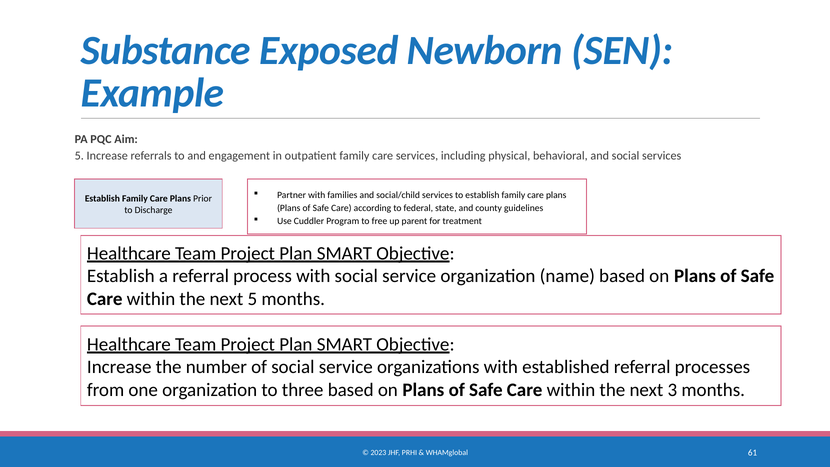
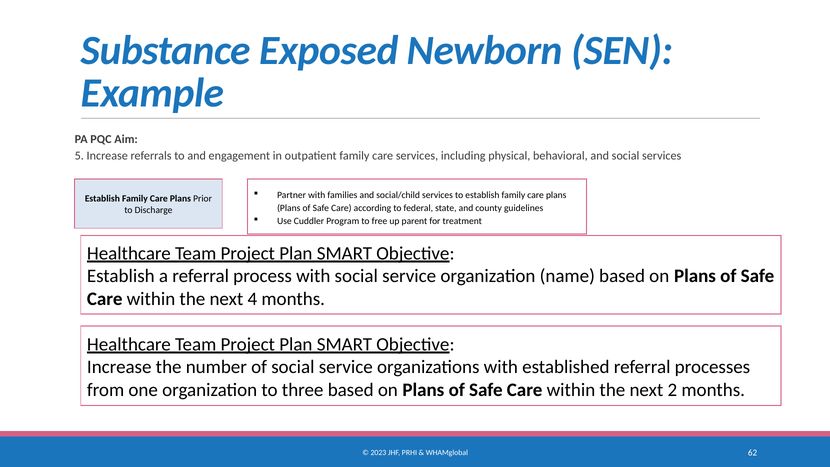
next 5: 5 -> 4 (252, 299)
3: 3 -> 2 (672, 390)
61: 61 -> 62 (753, 453)
